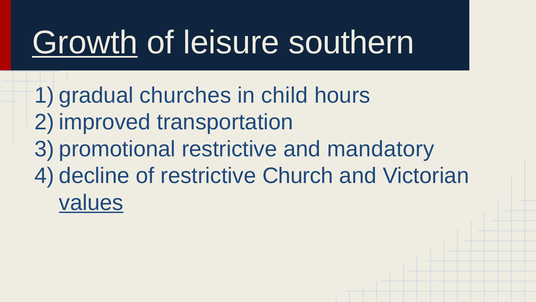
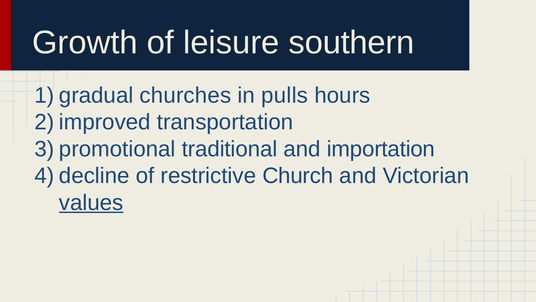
Growth underline: present -> none (85, 43)
child: child -> pulls (285, 95)
restrictive: restrictive -> traditional (230, 149)
mandatory: mandatory -> importation (381, 149)
